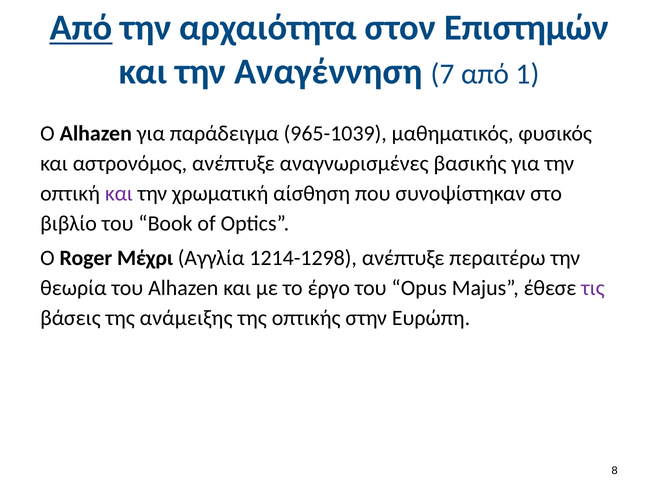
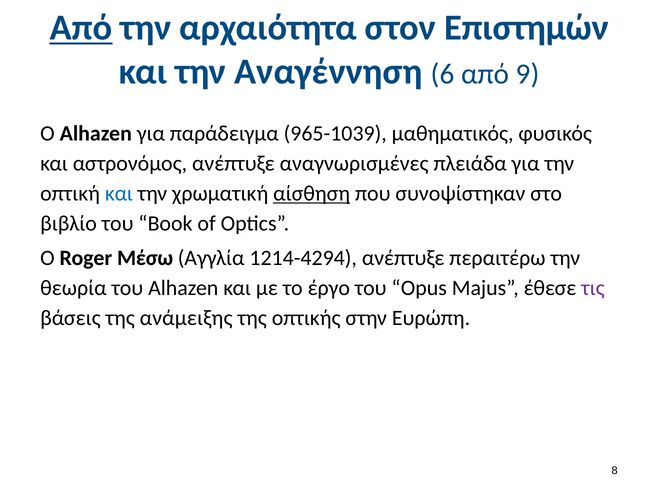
7: 7 -> 6 (443, 74)
1: 1 -> 9 (528, 74)
βασικής: βασικής -> πλειάδα (470, 163)
και colour: purple -> blue (119, 193)
αίσθηση underline: none -> present (312, 193)
Μέχρι: Μέχρι -> Μέσω (145, 258)
1214-1298: 1214-1298 -> 1214-4294 (303, 258)
